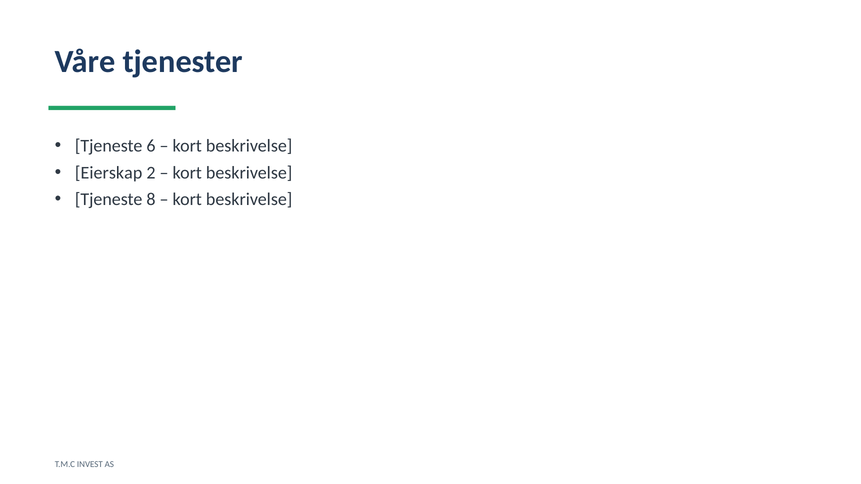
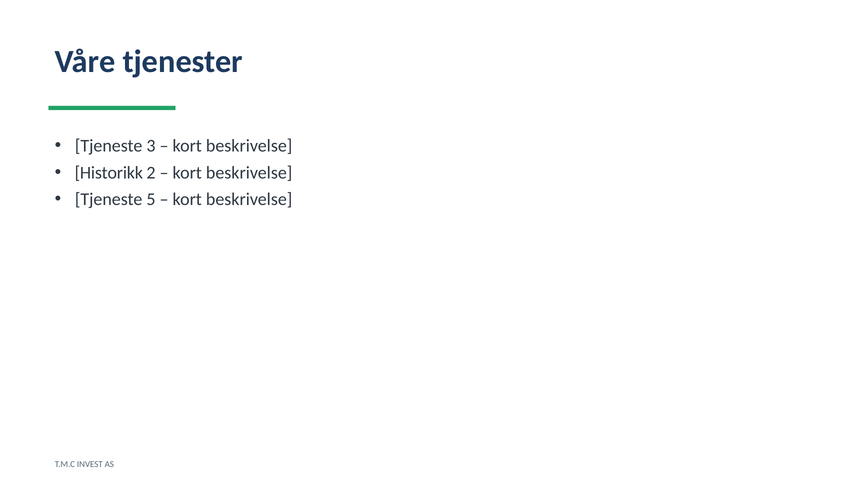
6: 6 -> 3 (151, 146)
Eierskap: Eierskap -> Historikk (109, 173)
8: 8 -> 5 (151, 200)
